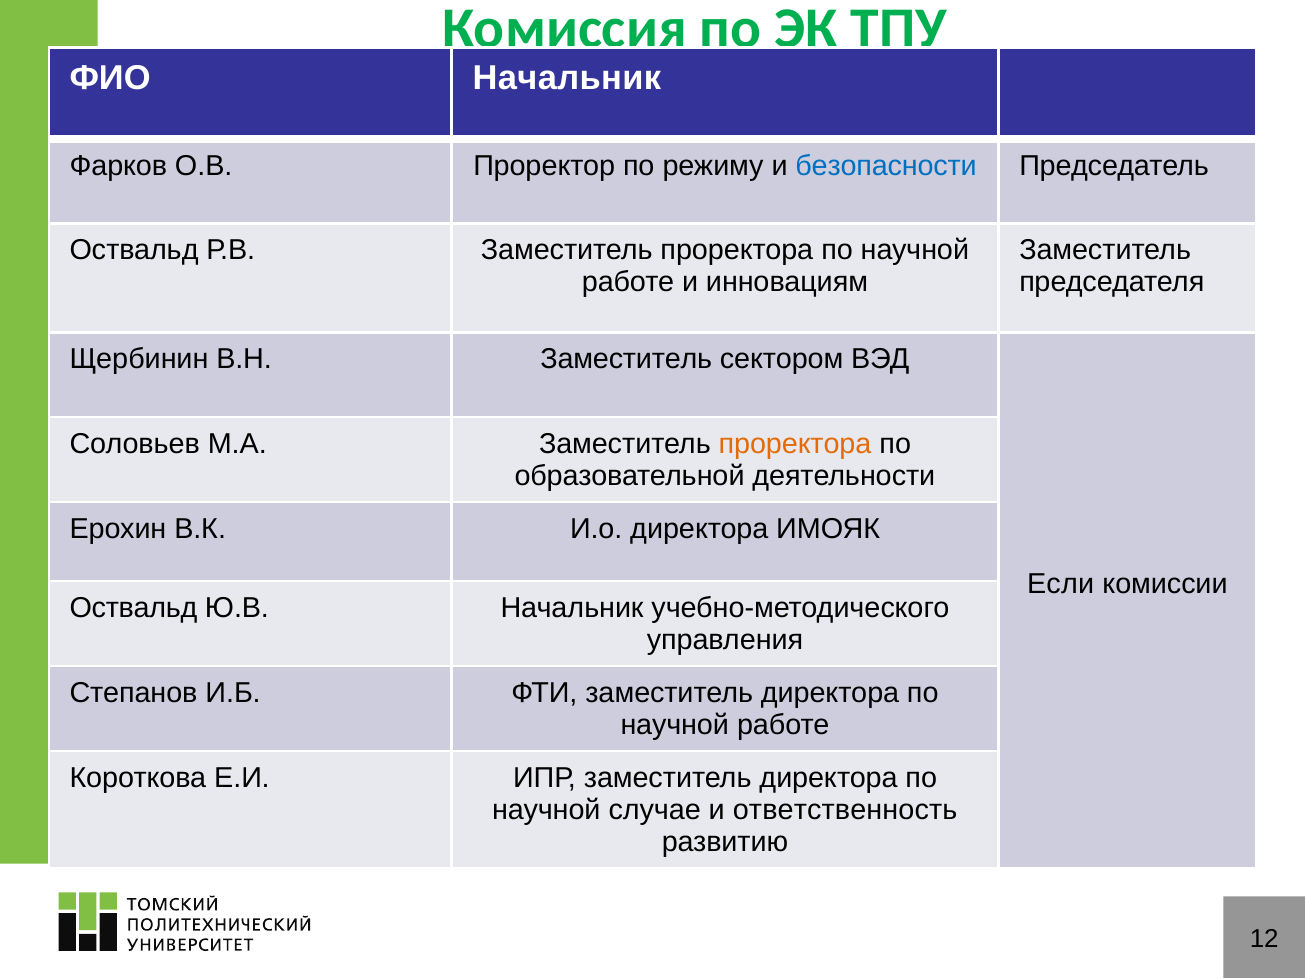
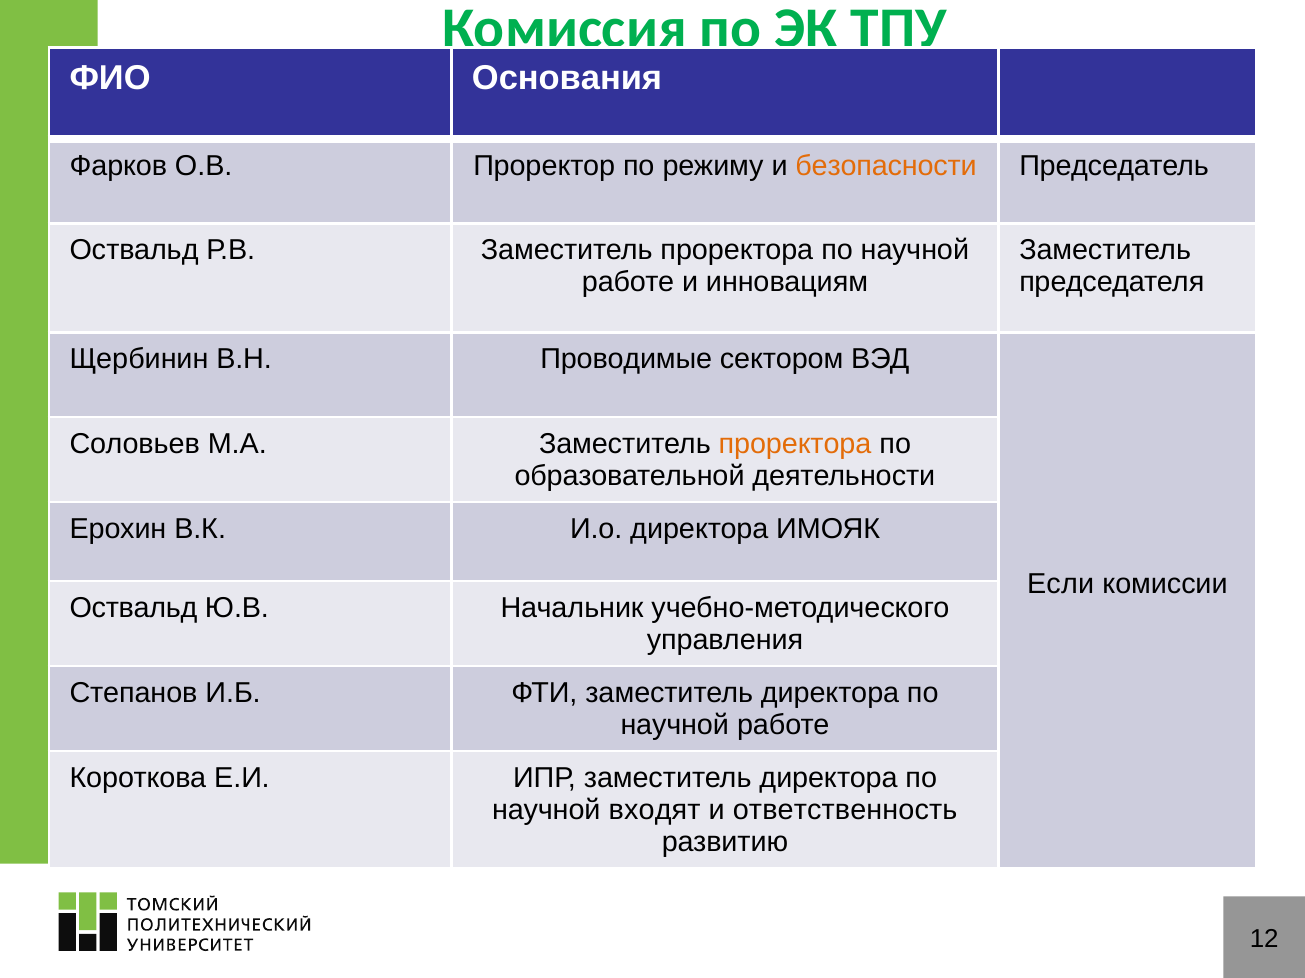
ФИО Начальник: Начальник -> Основания (567, 78)
безопасности colour: blue -> orange (886, 166)
В.Н Заместитель: Заместитель -> Проводимые (626, 359)
случае: случае -> входят (655, 810)
